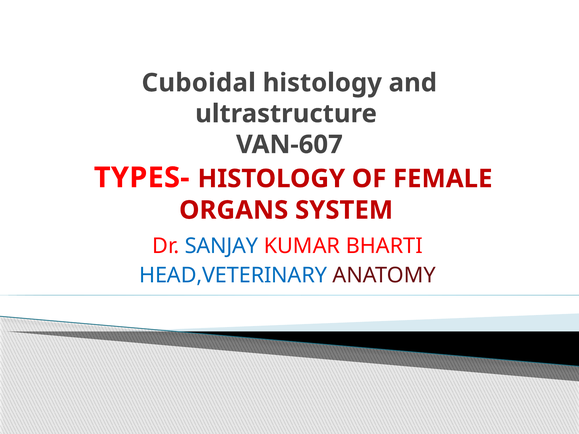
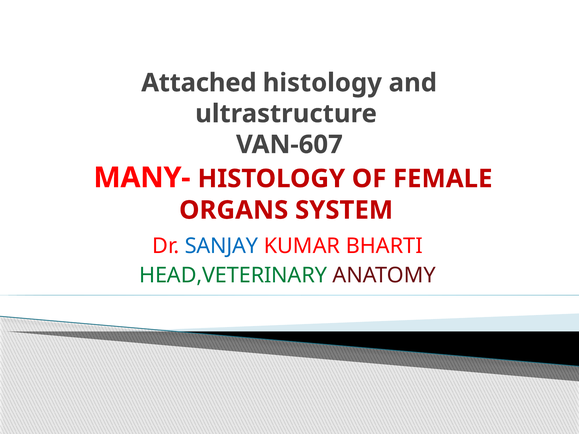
Cuboidal: Cuboidal -> Attached (199, 83)
TYPES-: TYPES- -> MANY- (142, 178)
HEAD,VETERINARY colour: blue -> green (233, 275)
